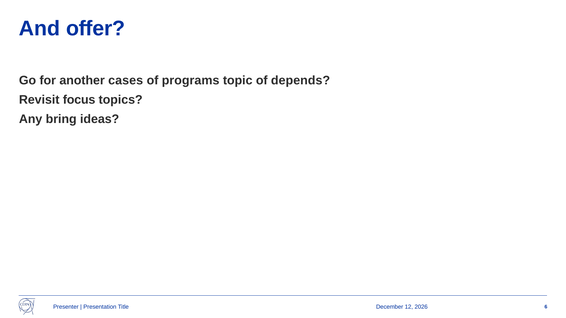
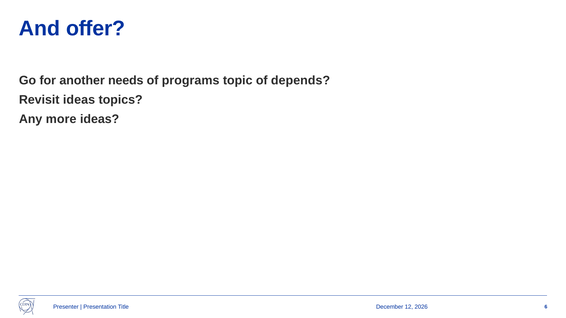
cases: cases -> needs (126, 81)
Revisit focus: focus -> ideas (79, 100)
bring: bring -> more (61, 119)
